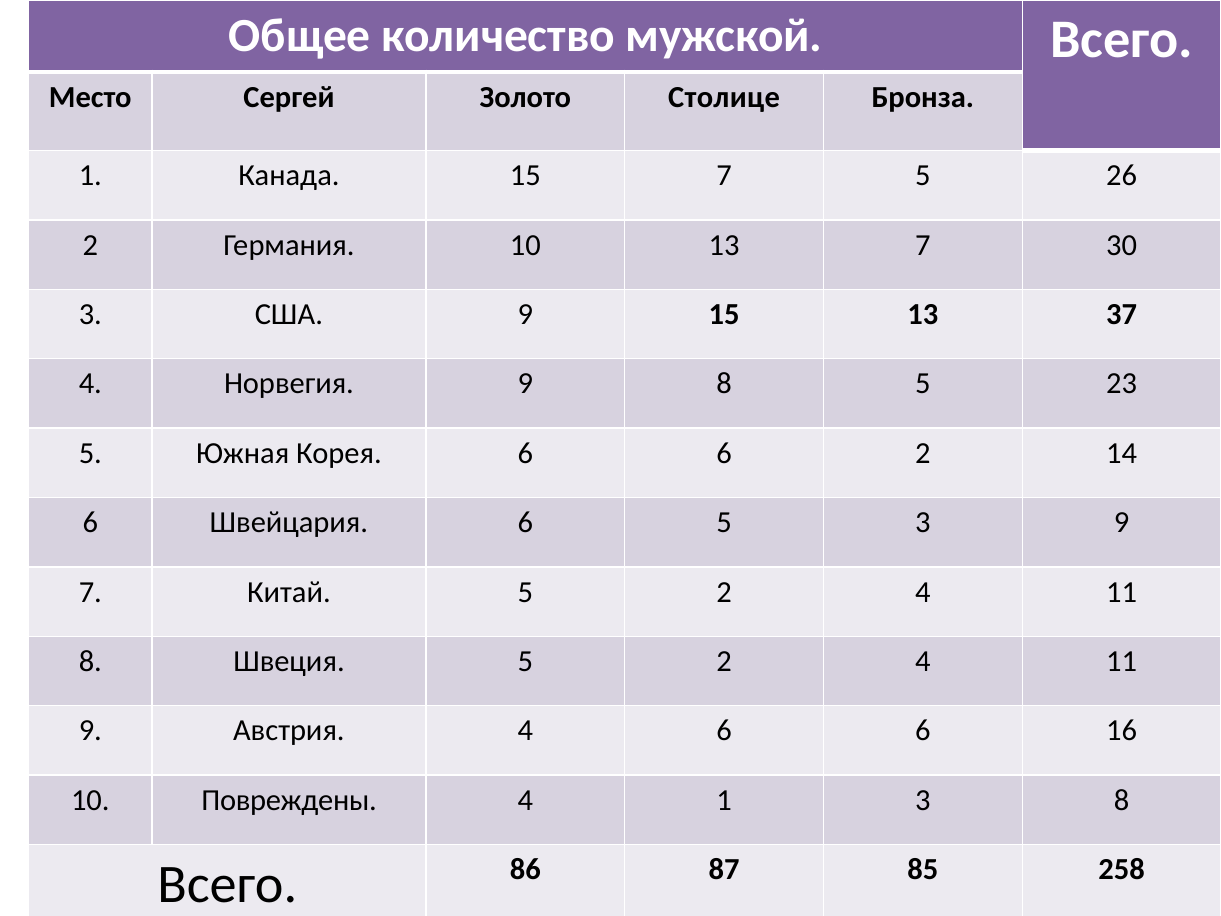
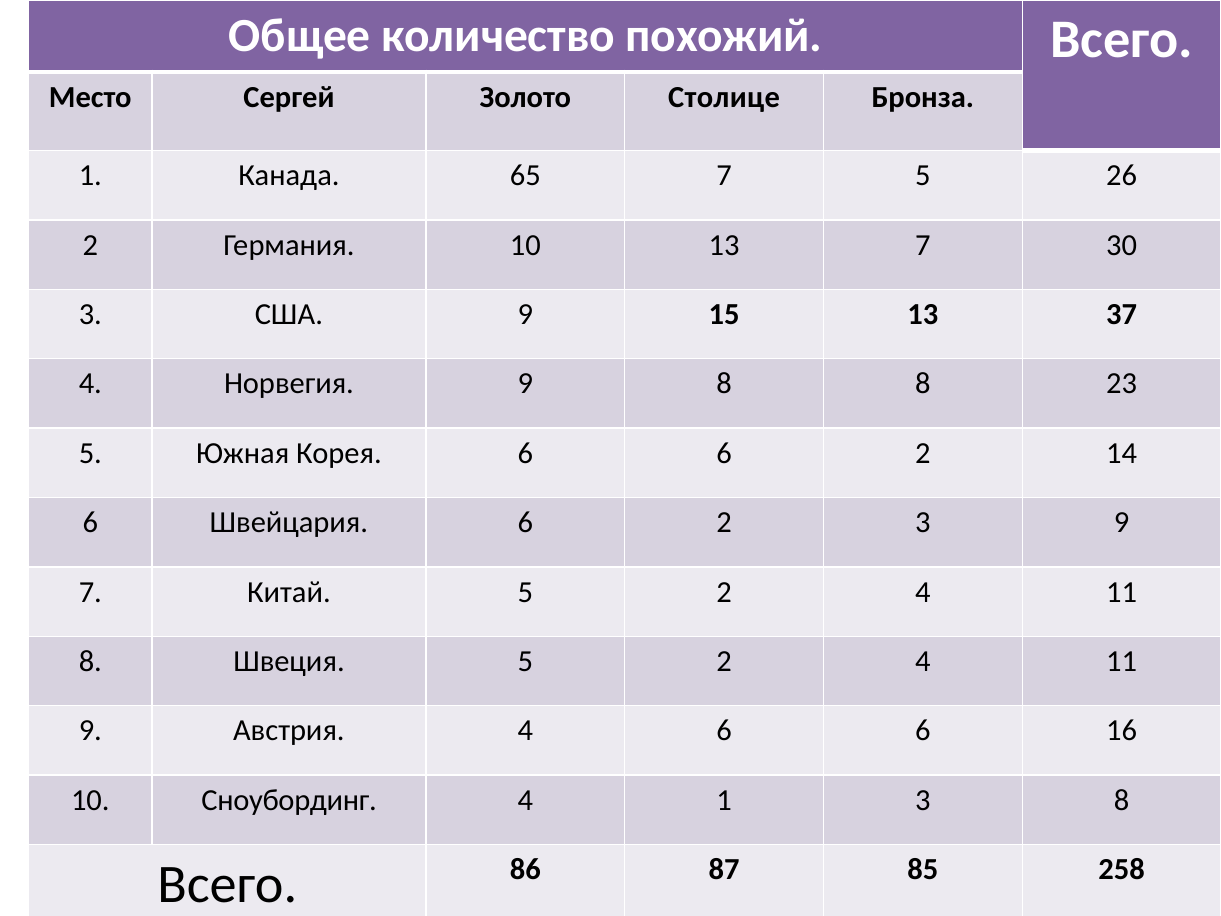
мужской: мужской -> похожий (724, 36)
Канада 15: 15 -> 65 (525, 176)
8 5: 5 -> 8 (923, 384)
Швейцария 6 5: 5 -> 2 (724, 522)
Повреждены: Повреждены -> Сноубординг (289, 800)
